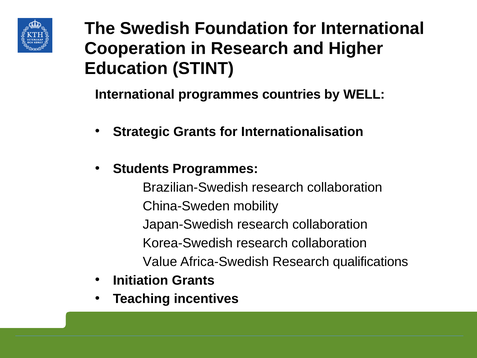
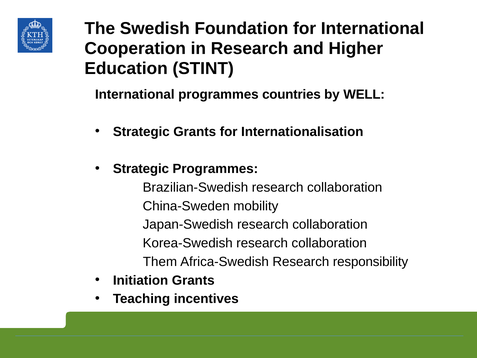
Students: Students -> Strategic (141, 169)
Value: Value -> Them (160, 262)
qualifications: qualifications -> responsibility (371, 262)
